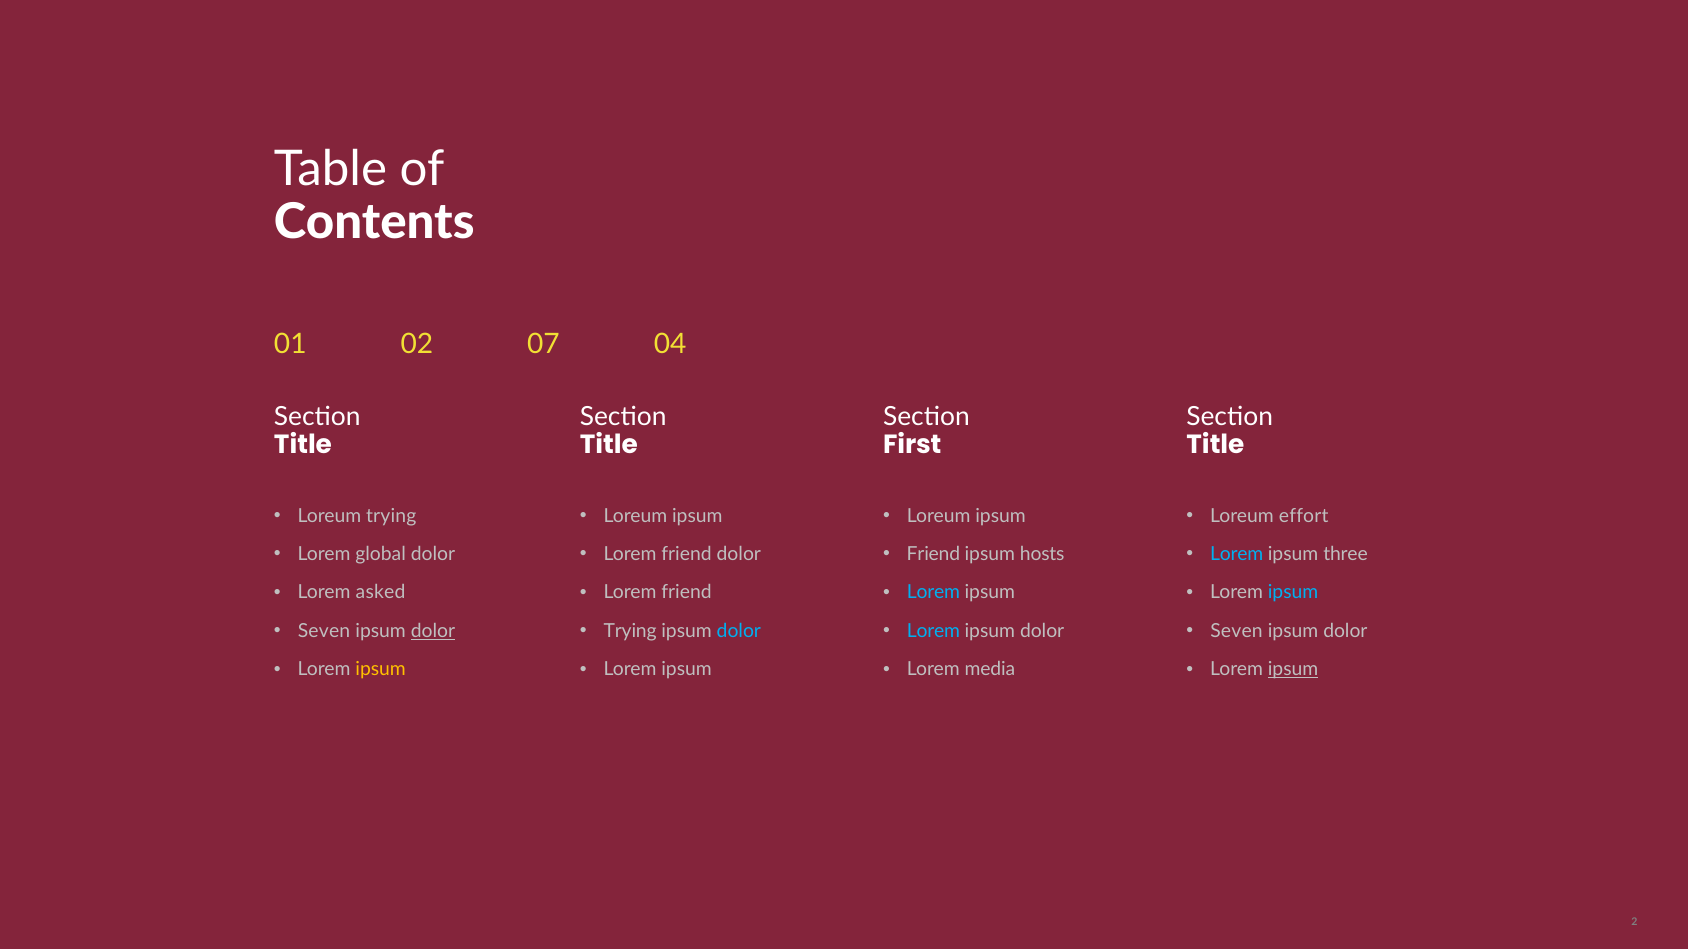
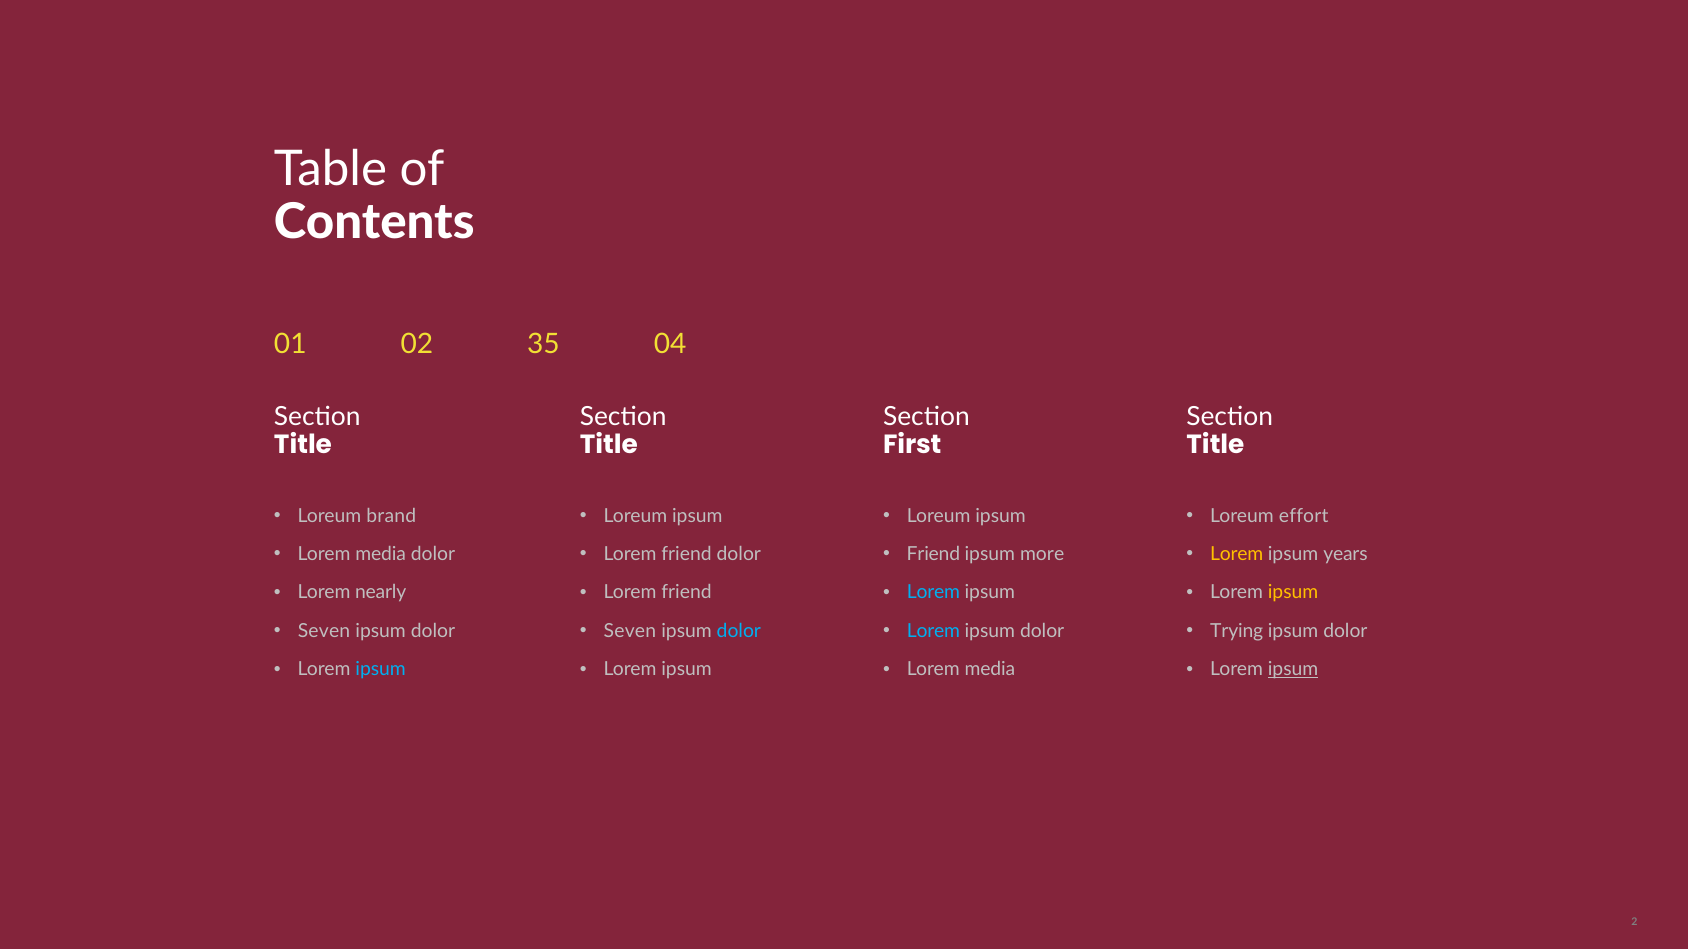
07: 07 -> 35 (543, 345)
Loreum trying: trying -> brand (391, 516)
global: global -> media (381, 554)
hosts: hosts -> more (1042, 554)
Lorem colour: light blue -> yellow (1237, 554)
three: three -> years (1345, 554)
asked: asked -> nearly (381, 593)
ipsum colour: light blue -> yellow (1293, 593)
dolor underline: present -> none (433, 631)
Trying: Trying -> Seven (630, 631)
Seven: Seven -> Trying (1237, 631)
ipsum colour: yellow -> light blue (381, 670)
